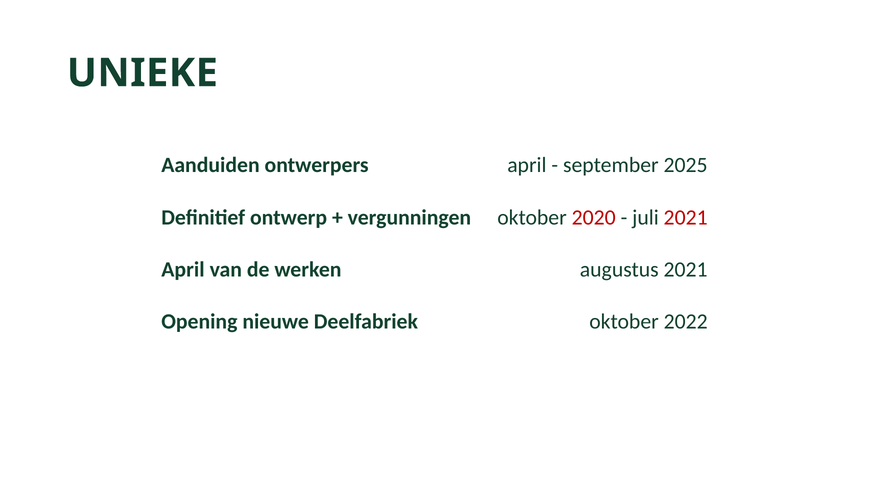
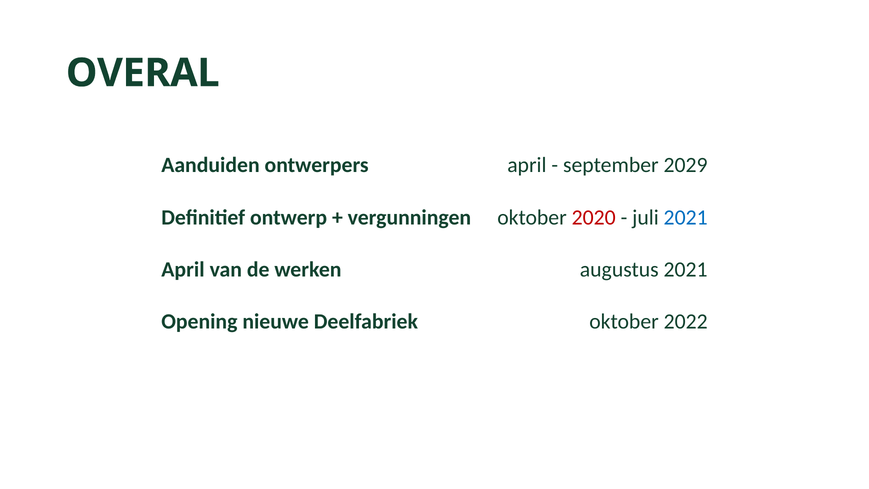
UNIEKE: UNIEKE -> OVERAL (143, 73)
2025: 2025 -> 2029 (686, 165)
2021 colour: red -> blue (686, 217)
